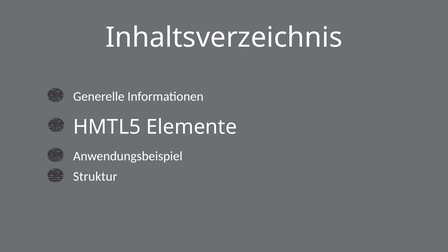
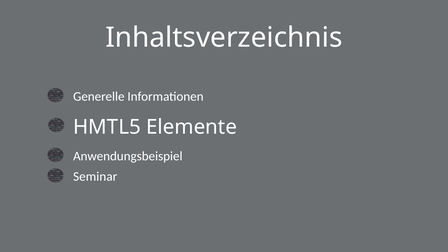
Struktur: Struktur -> Seminar (95, 177)
